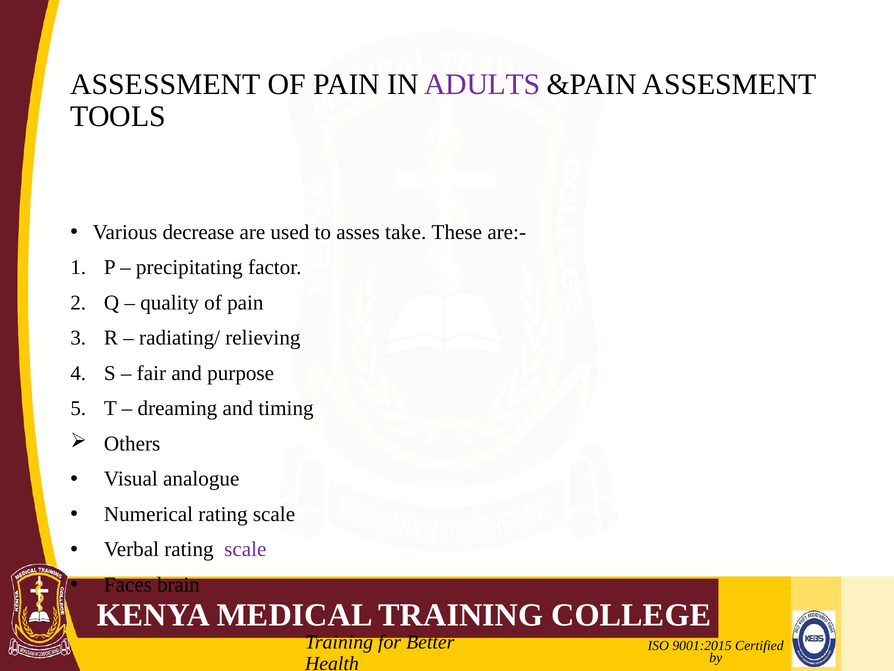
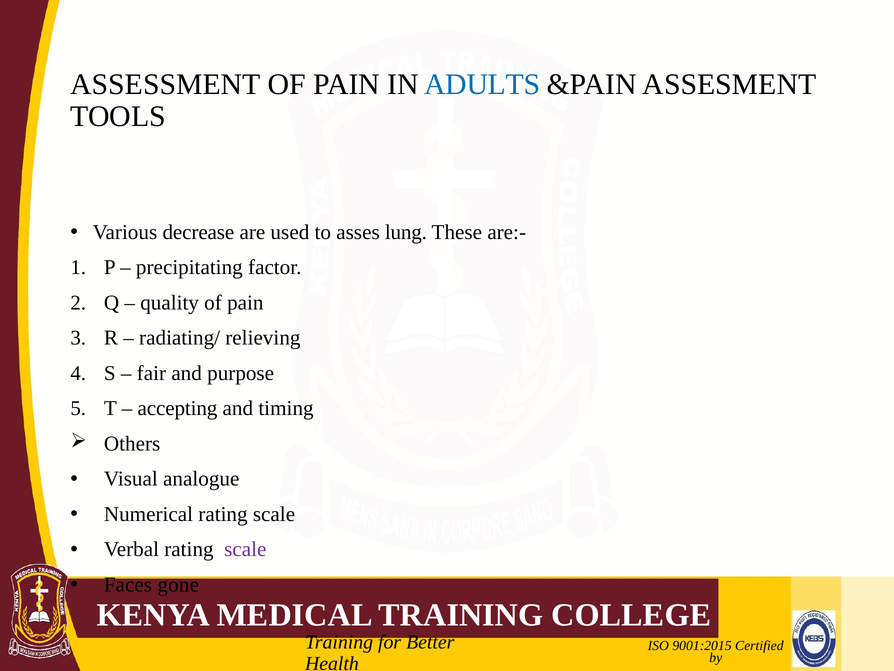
ADULTS colour: purple -> blue (482, 84)
take: take -> lung (406, 232)
dreaming: dreaming -> accepting (178, 408)
brain: brain -> gone (178, 584)
